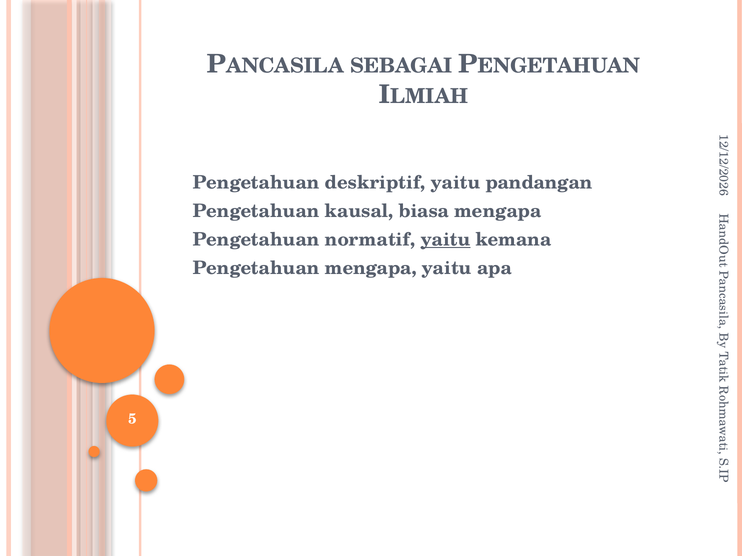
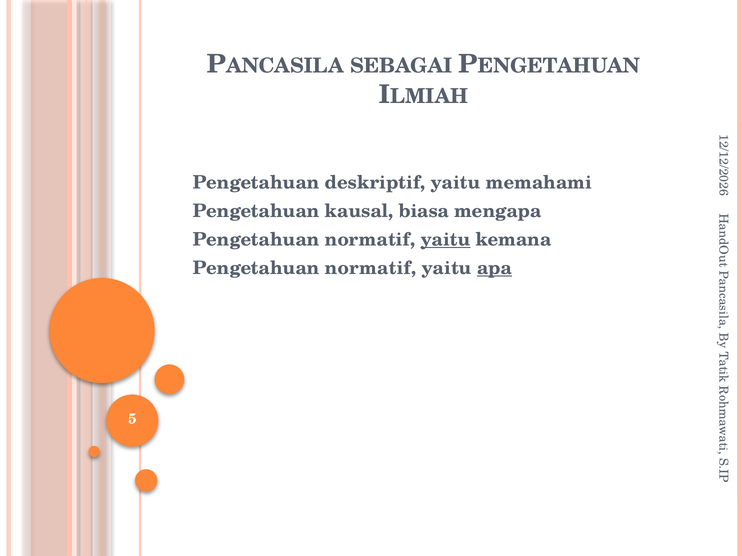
pandangan: pandangan -> memahami (539, 183)
mengapa: mengapa -> normatif (371, 268)
apa underline: none -> present (495, 268)
